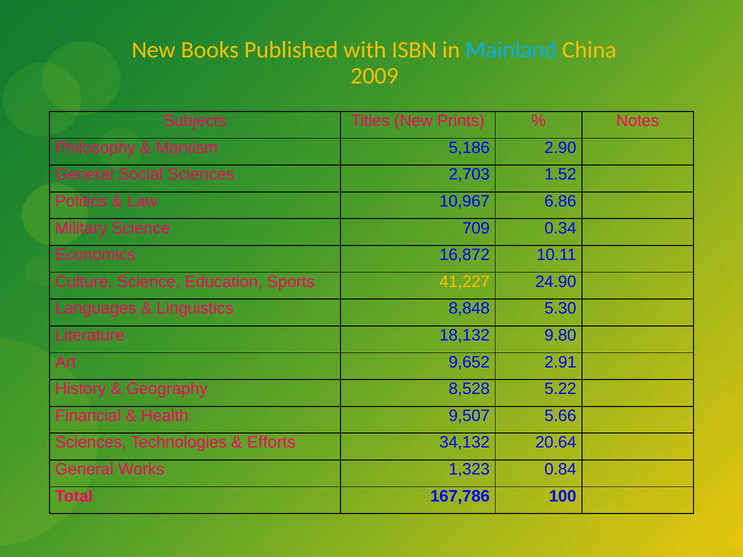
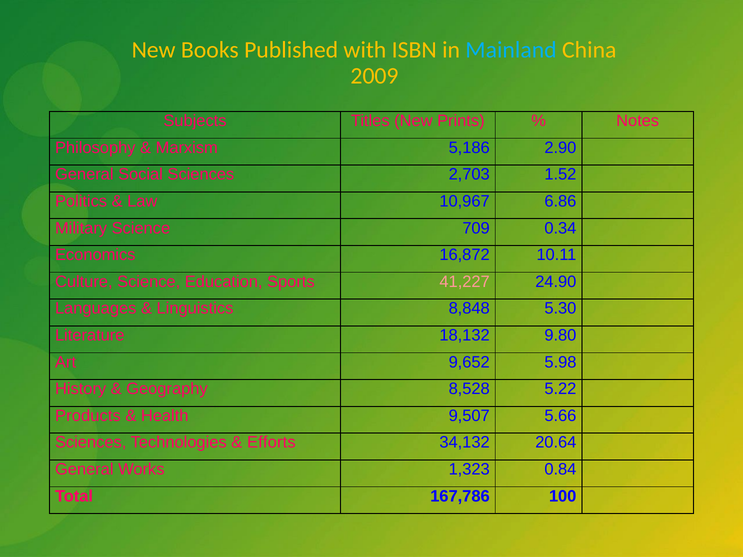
41,227 colour: yellow -> pink (465, 282)
2.91: 2.91 -> 5.98 (560, 362)
Financial: Financial -> Products (88, 416)
